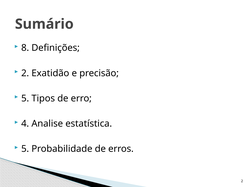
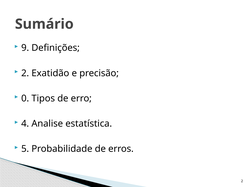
8: 8 -> 9 (25, 48)
5: 5 -> 0 (25, 98)
